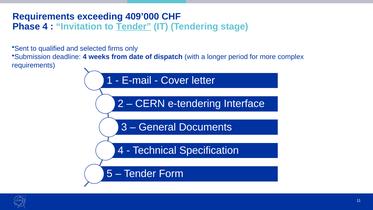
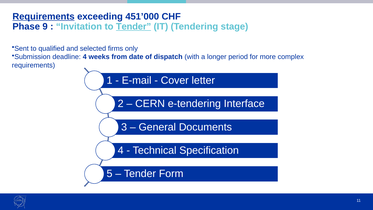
Requirements underline: none -> present (44, 16)
409’000: 409’000 -> 451’000 (142, 16)
Phase 4: 4 -> 9 (45, 26)
